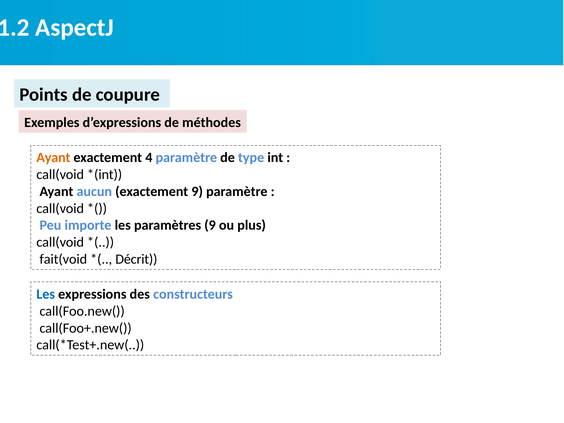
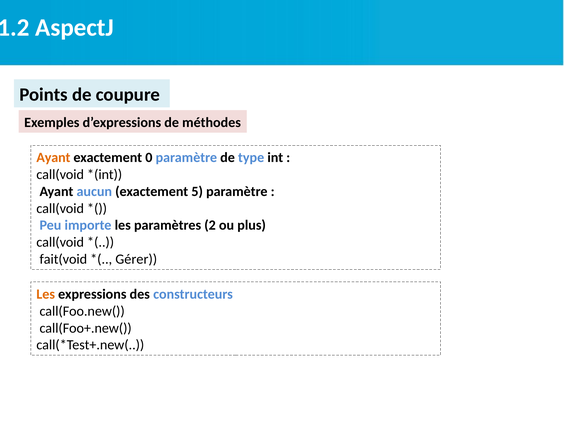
4: 4 -> 0 (149, 158)
exactement 9: 9 -> 5 (197, 191)
paramètres 9: 9 -> 2 (210, 225)
Décrit: Décrit -> Gérer (136, 259)
Les colour: blue -> orange (46, 294)
